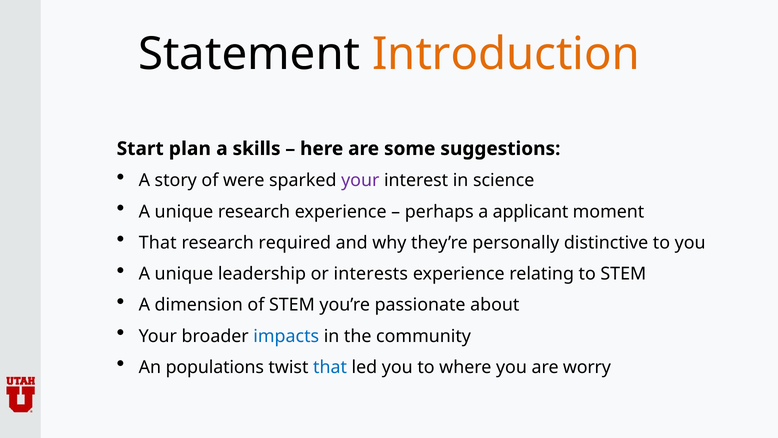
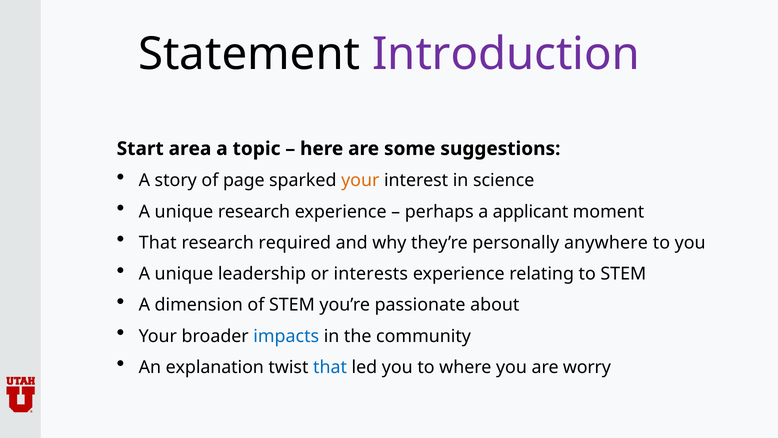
Introduction colour: orange -> purple (506, 54)
plan: plan -> area (190, 149)
skills: skills -> topic (257, 149)
were: were -> page (244, 180)
your colour: purple -> orange (360, 180)
distinctive: distinctive -> anywhere (606, 243)
populations: populations -> explanation (215, 367)
